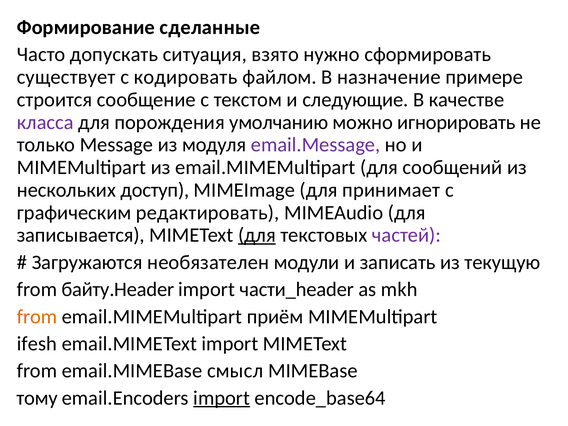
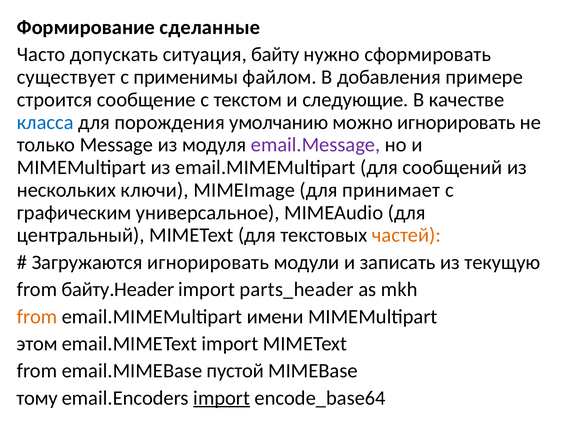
взято: взято -> байту (275, 55)
кодировать: кодировать -> применимы (186, 77)
назначение: назначение -> добавления (389, 77)
класса colour: purple -> blue (45, 122)
доступ: доступ -> ключи (155, 190)
редактировать: редактировать -> универсальное (208, 213)
записывается: записывается -> центральный (81, 235)
для underline: present -> none (257, 235)
частей colour: purple -> orange (406, 235)
Загружаются необязателен: необязателен -> игнорировать (208, 262)
части_header: части_header -> parts_header (297, 289)
приём: приём -> имени (275, 317)
ifesh: ifesh -> этом (37, 344)
смысл: смысл -> пустой (235, 371)
